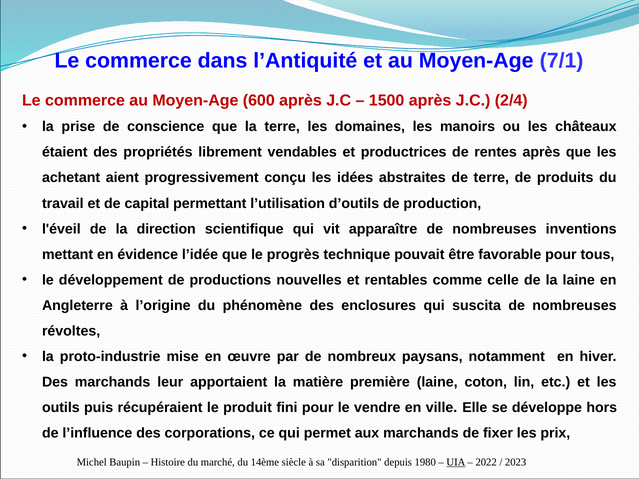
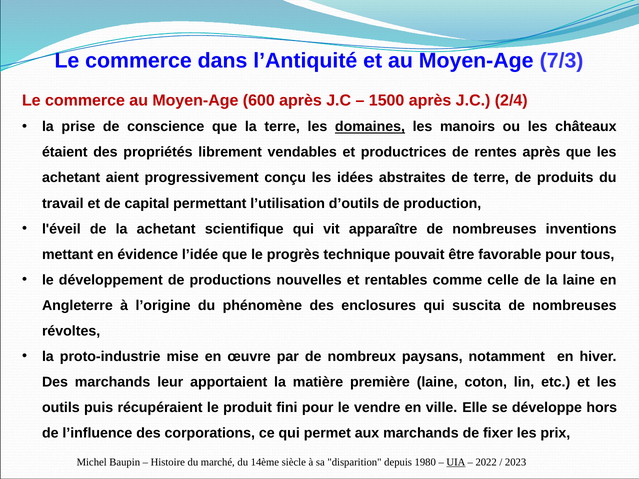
7/1: 7/1 -> 7/3 (562, 61)
domaines underline: none -> present (370, 127)
la direction: direction -> achetant (166, 229)
